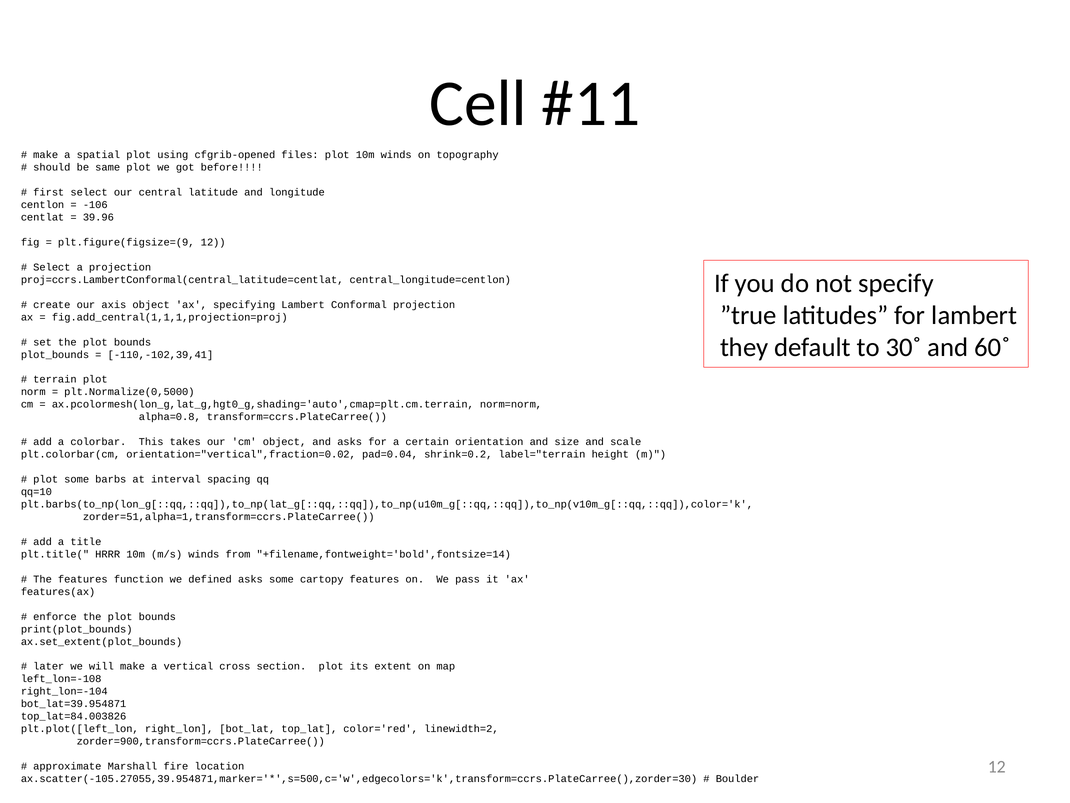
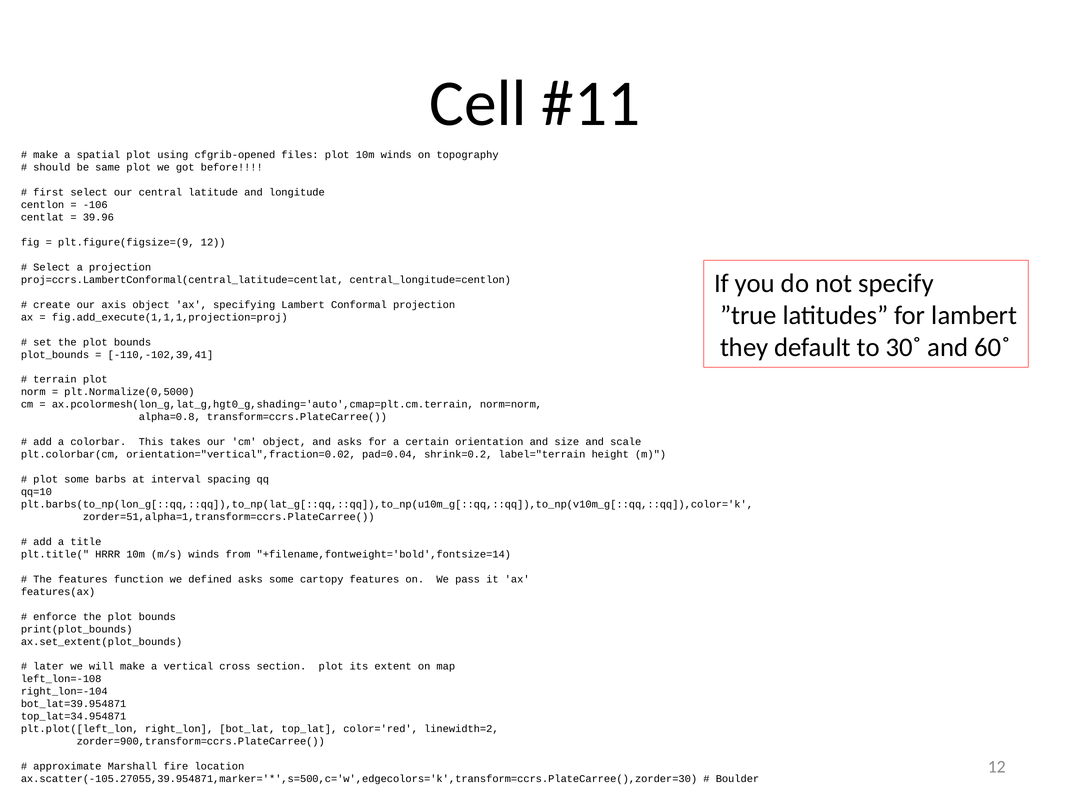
fig.add_central(1,1,1,projection=proj: fig.add_central(1,1,1,projection=proj -> fig.add_execute(1,1,1,projection=proj (170, 317)
top_lat=84.003826: top_lat=84.003826 -> top_lat=34.954871 (74, 716)
